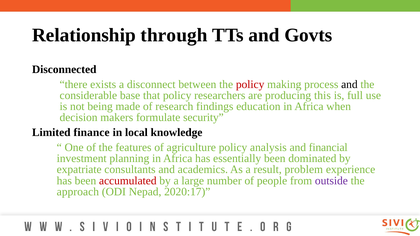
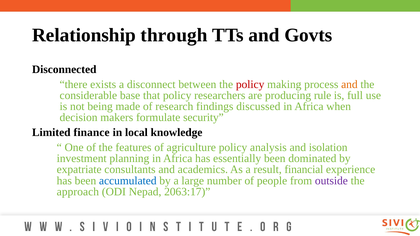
and colour: black -> orange (349, 85)
this: this -> rule (323, 96)
education: education -> discussed (258, 107)
financial: financial -> isolation (328, 148)
problem: problem -> financial (304, 170)
accumulated colour: red -> blue (128, 181)
2020:17: 2020:17 -> 2063:17 (187, 192)
